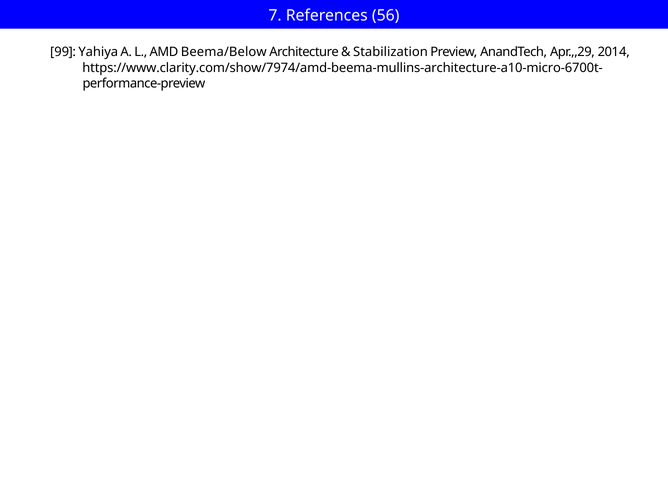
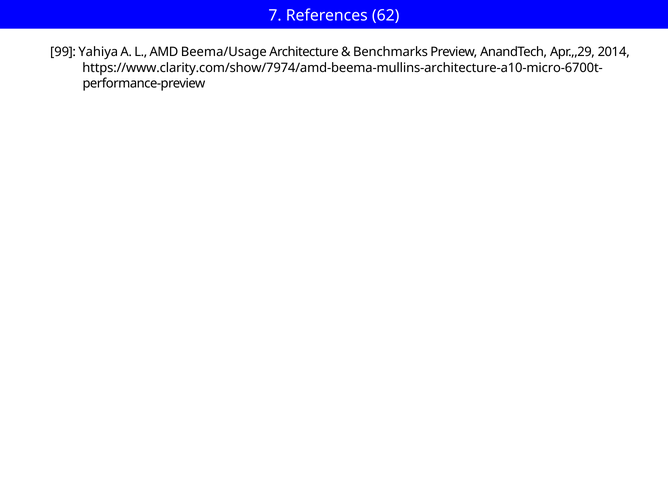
56: 56 -> 62 (386, 15)
Beema/Below: Beema/Below -> Beema/Usage (224, 52)
Stabilization: Stabilization -> Benchmarks (391, 52)
